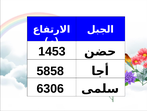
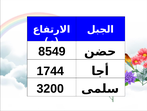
1453: 1453 -> 8549 (52, 51)
5858: 5858 -> 1744 (50, 71)
6306: 6306 -> 3200 (50, 88)
